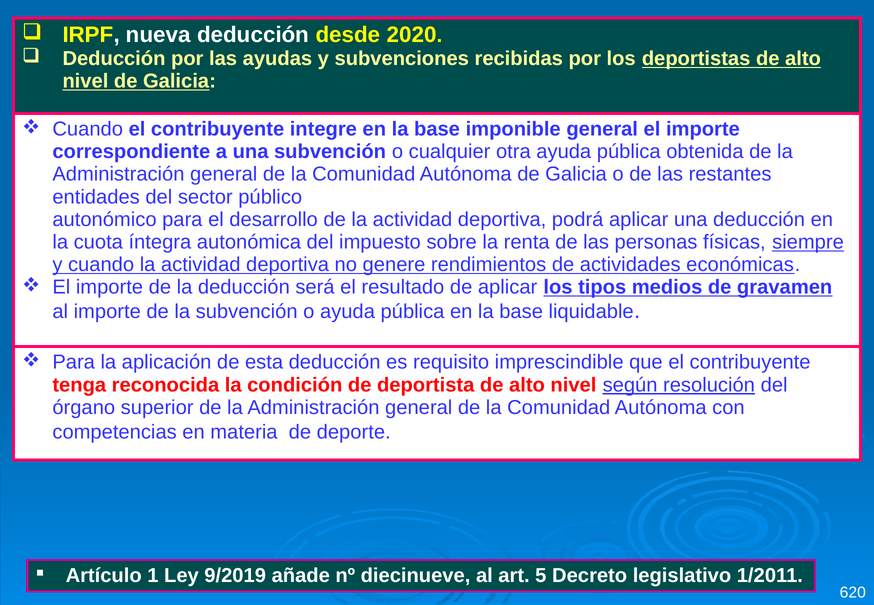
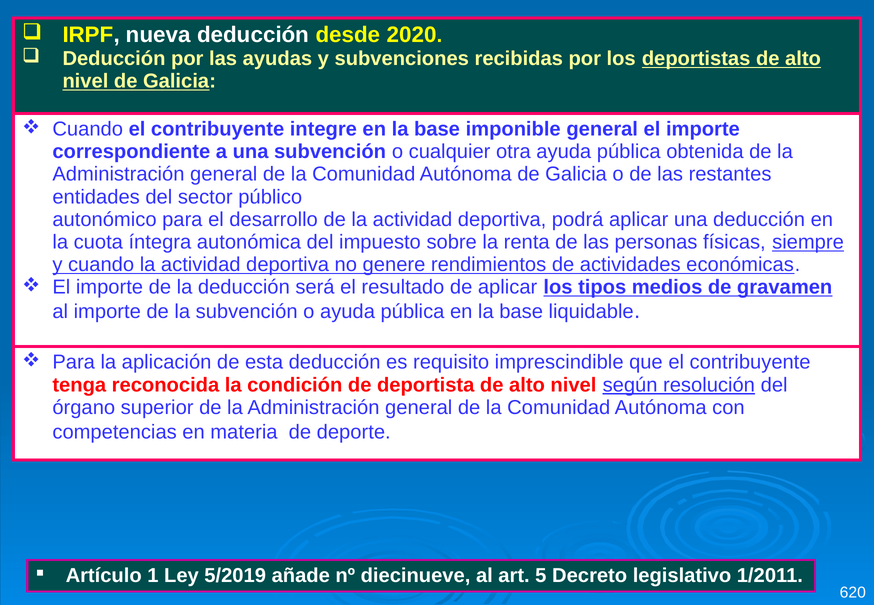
9/2019: 9/2019 -> 5/2019 (235, 576)
